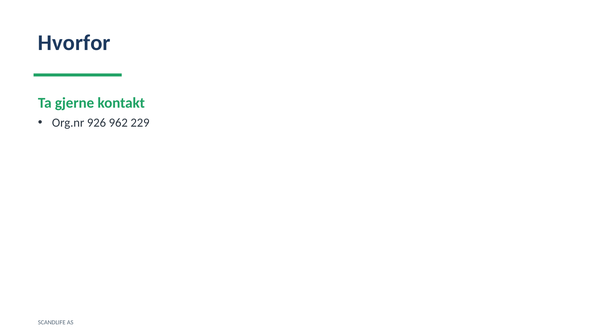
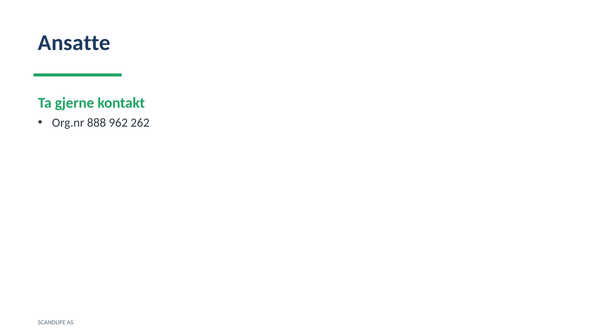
Hvorfor: Hvorfor -> Ansatte (74, 43)
926: 926 -> 888 (97, 123)
229: 229 -> 262 (140, 123)
